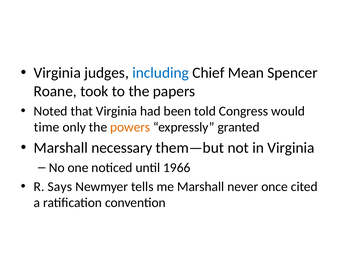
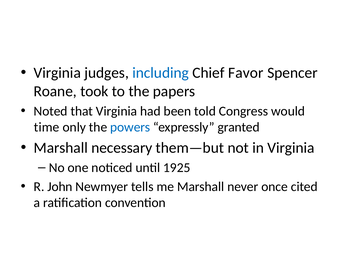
Mean: Mean -> Favor (246, 73)
powers colour: orange -> blue (130, 127)
1966: 1966 -> 1925 (177, 167)
Says: Says -> John (60, 186)
